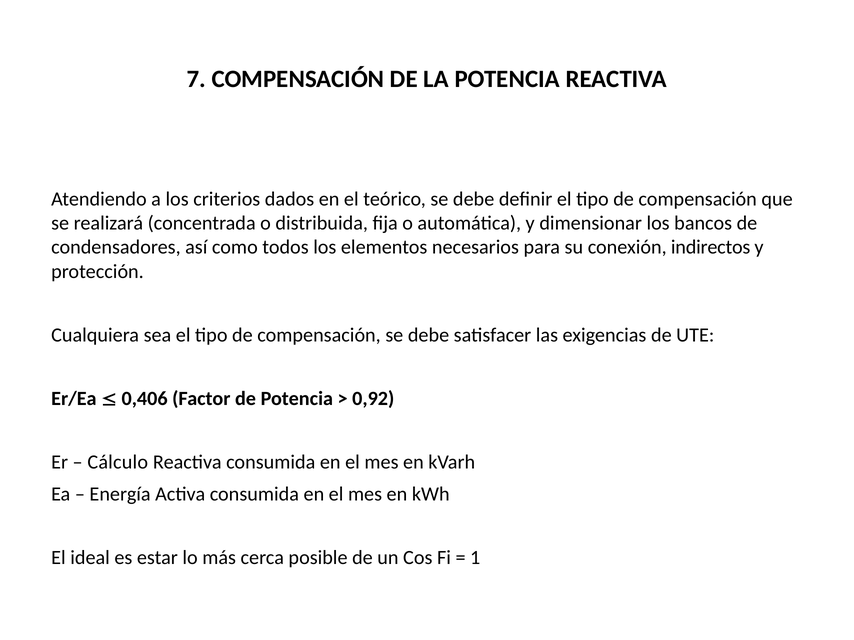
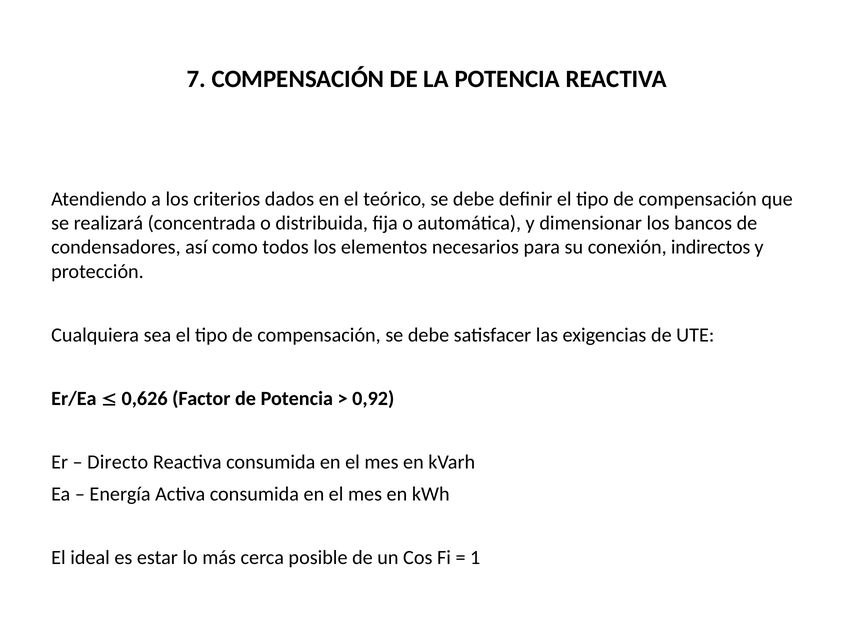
0,406: 0,406 -> 0,626 (145, 399)
Cálculo: Cálculo -> Directo (118, 463)
